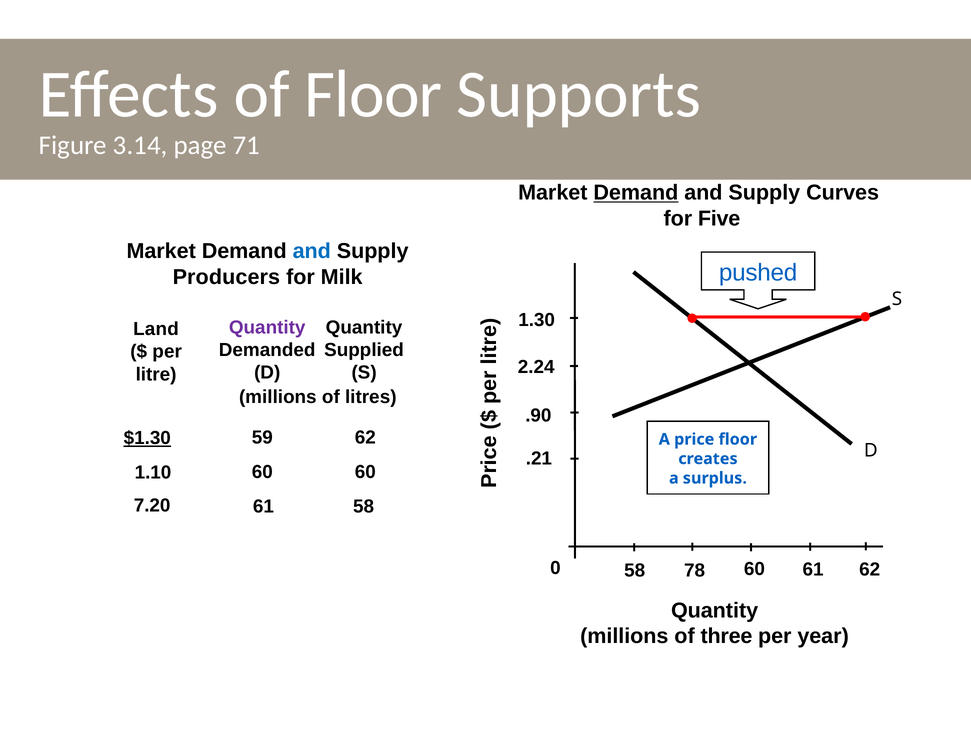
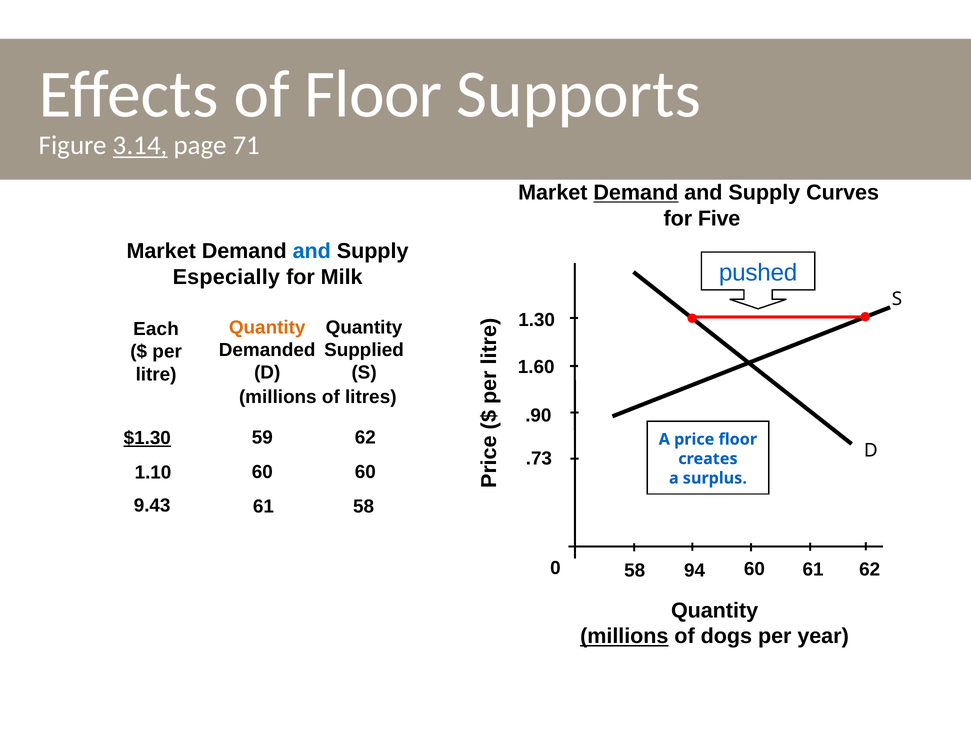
3.14 underline: none -> present (140, 145)
Producers: Producers -> Especially (226, 277)
Quantity colour: purple -> orange (267, 327)
Land: Land -> Each (156, 329)
2.24: 2.24 -> 1.60 (536, 367)
.21: .21 -> .73 (539, 458)
7.20: 7.20 -> 9.43 (152, 505)
78: 78 -> 94 (695, 570)
millions underline: none -> present (624, 636)
three: three -> dogs (726, 636)
